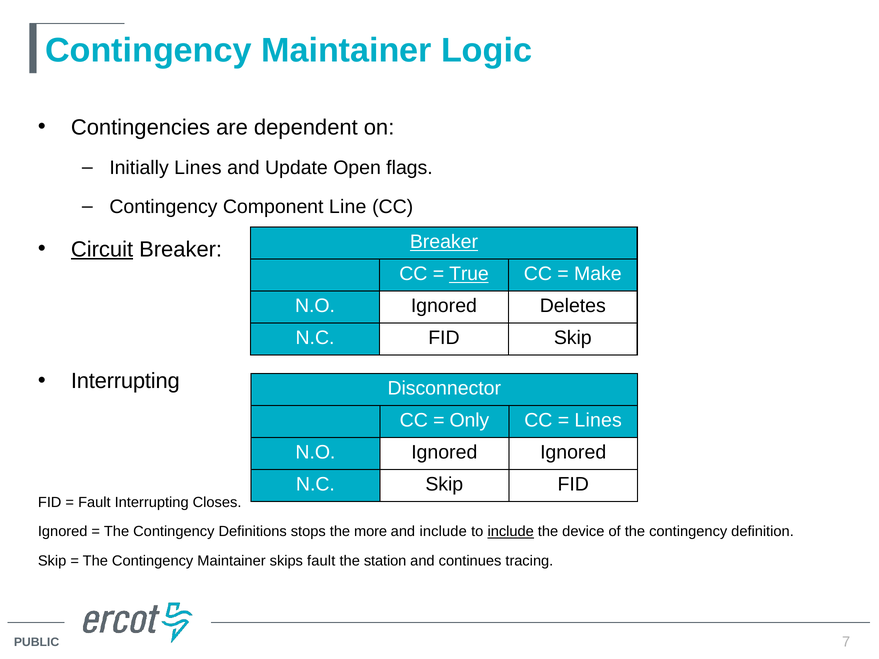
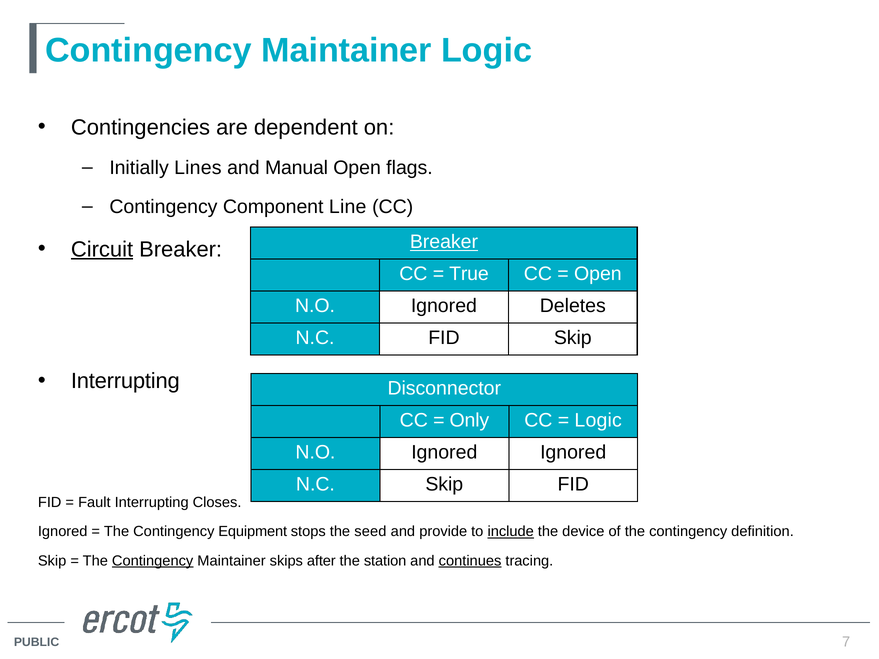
Update: Update -> Manual (297, 168)
True underline: present -> none (469, 274)
Make: Make -> Open (598, 274)
Lines: Lines -> Logic (598, 421)
Definitions: Definitions -> Equipment (253, 532)
more: more -> seed (370, 532)
and include: include -> provide (443, 532)
Contingency underline: none -> present (153, 561)
skips fault: fault -> after (321, 561)
continues underline: none -> present (470, 561)
